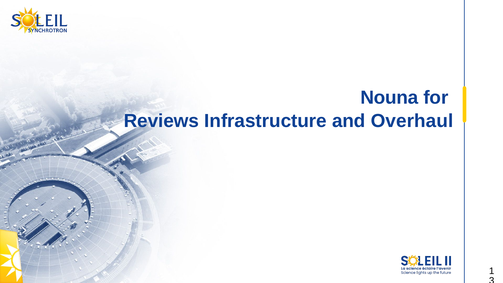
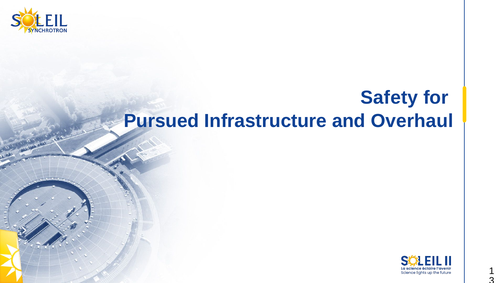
Nouna: Nouna -> Safety (389, 98)
Reviews: Reviews -> Pursued (161, 121)
